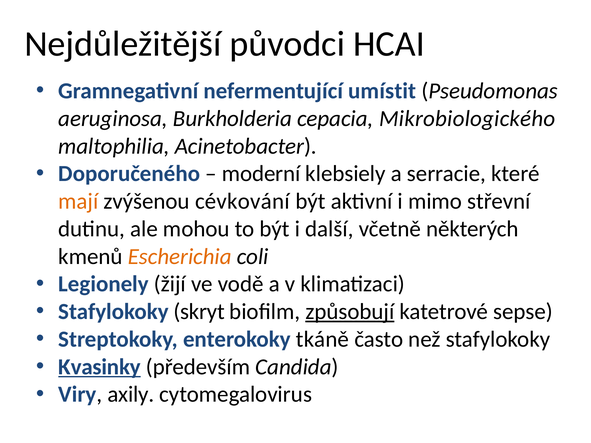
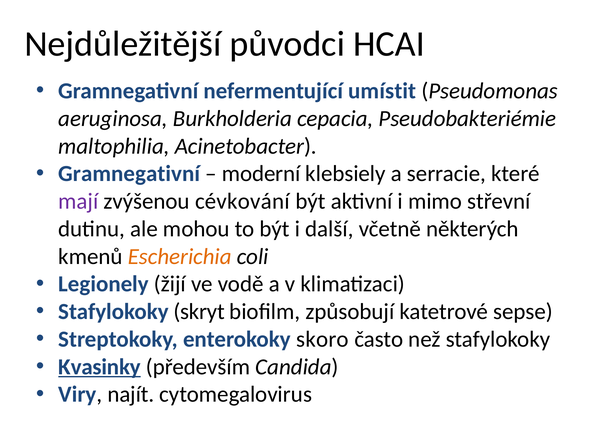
Mikrobiologického: Mikrobiologického -> Pseudobakteriémie (467, 119)
Doporučeného: Doporučeného -> Gramnegativní (129, 174)
mají colour: orange -> purple (78, 201)
způsobují underline: present -> none (350, 312)
tkáně: tkáně -> skoro (322, 339)
axily: axily -> najít (131, 395)
